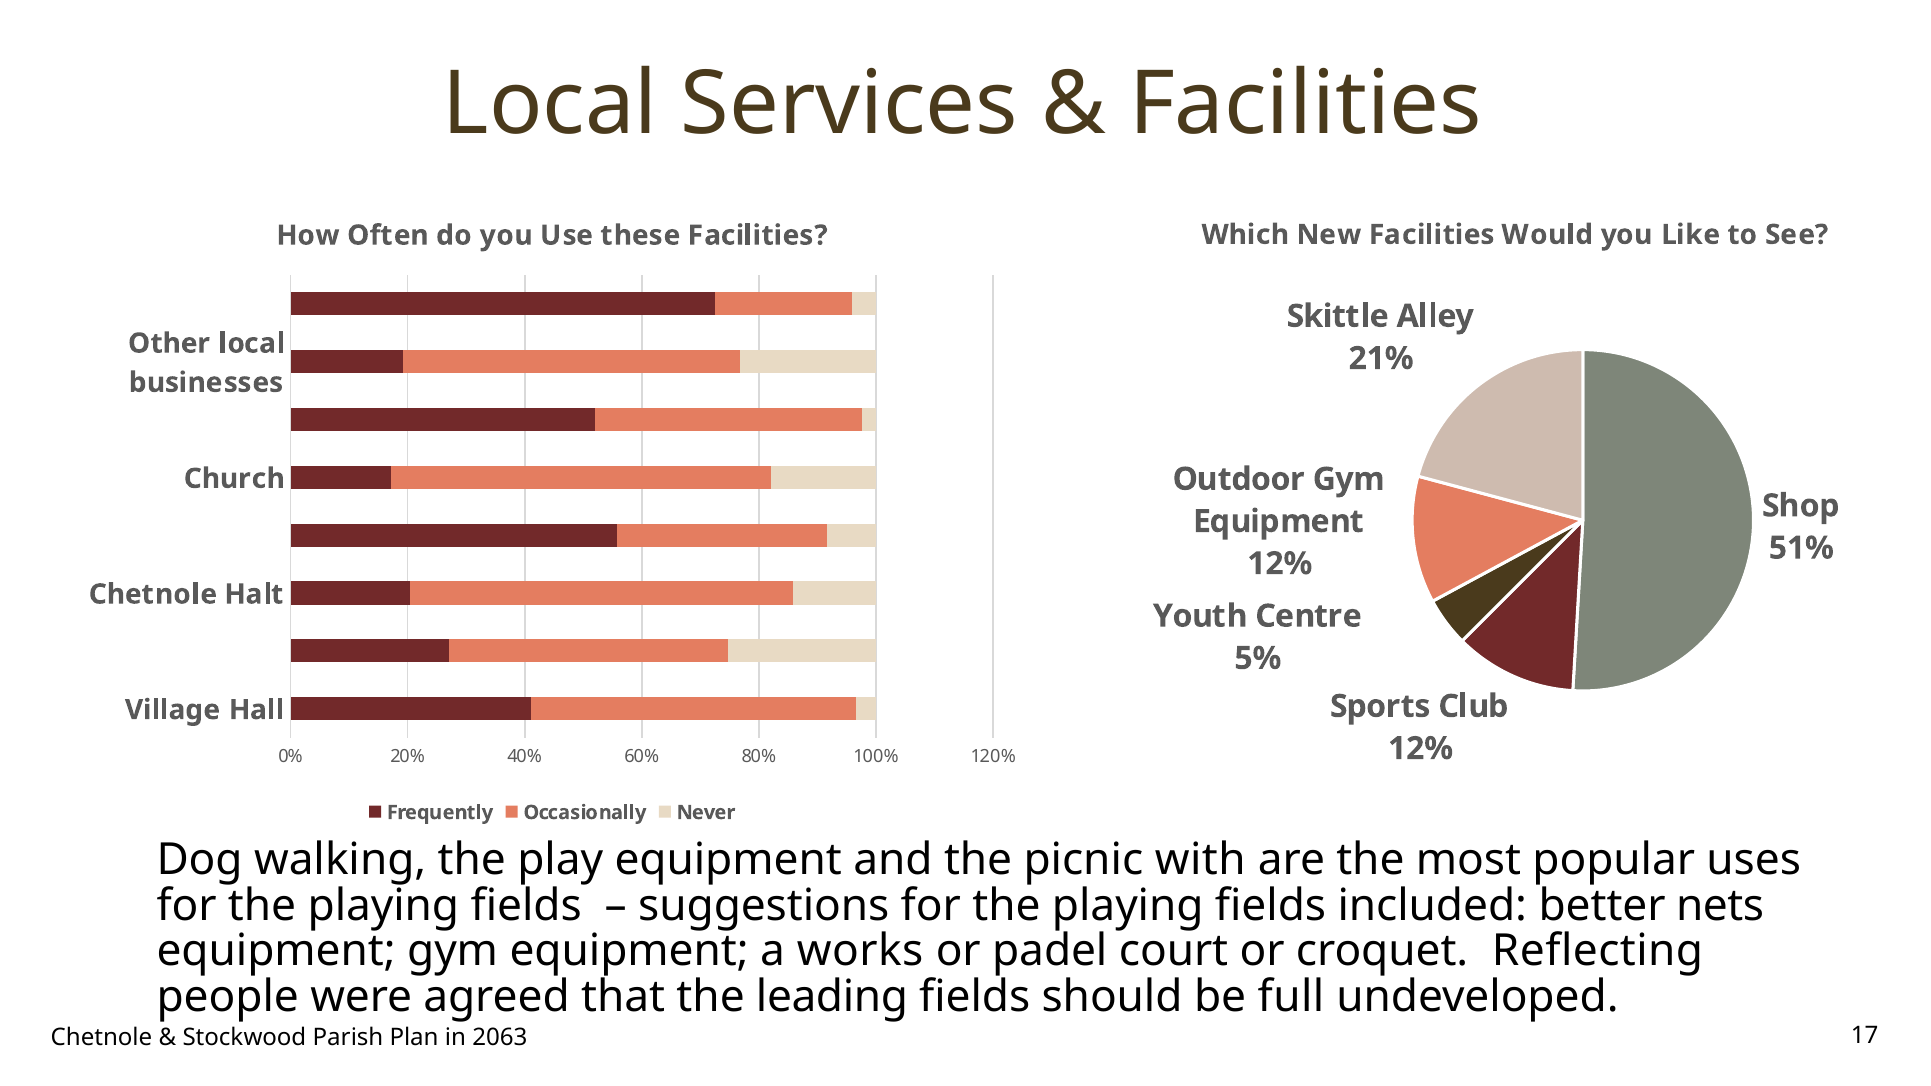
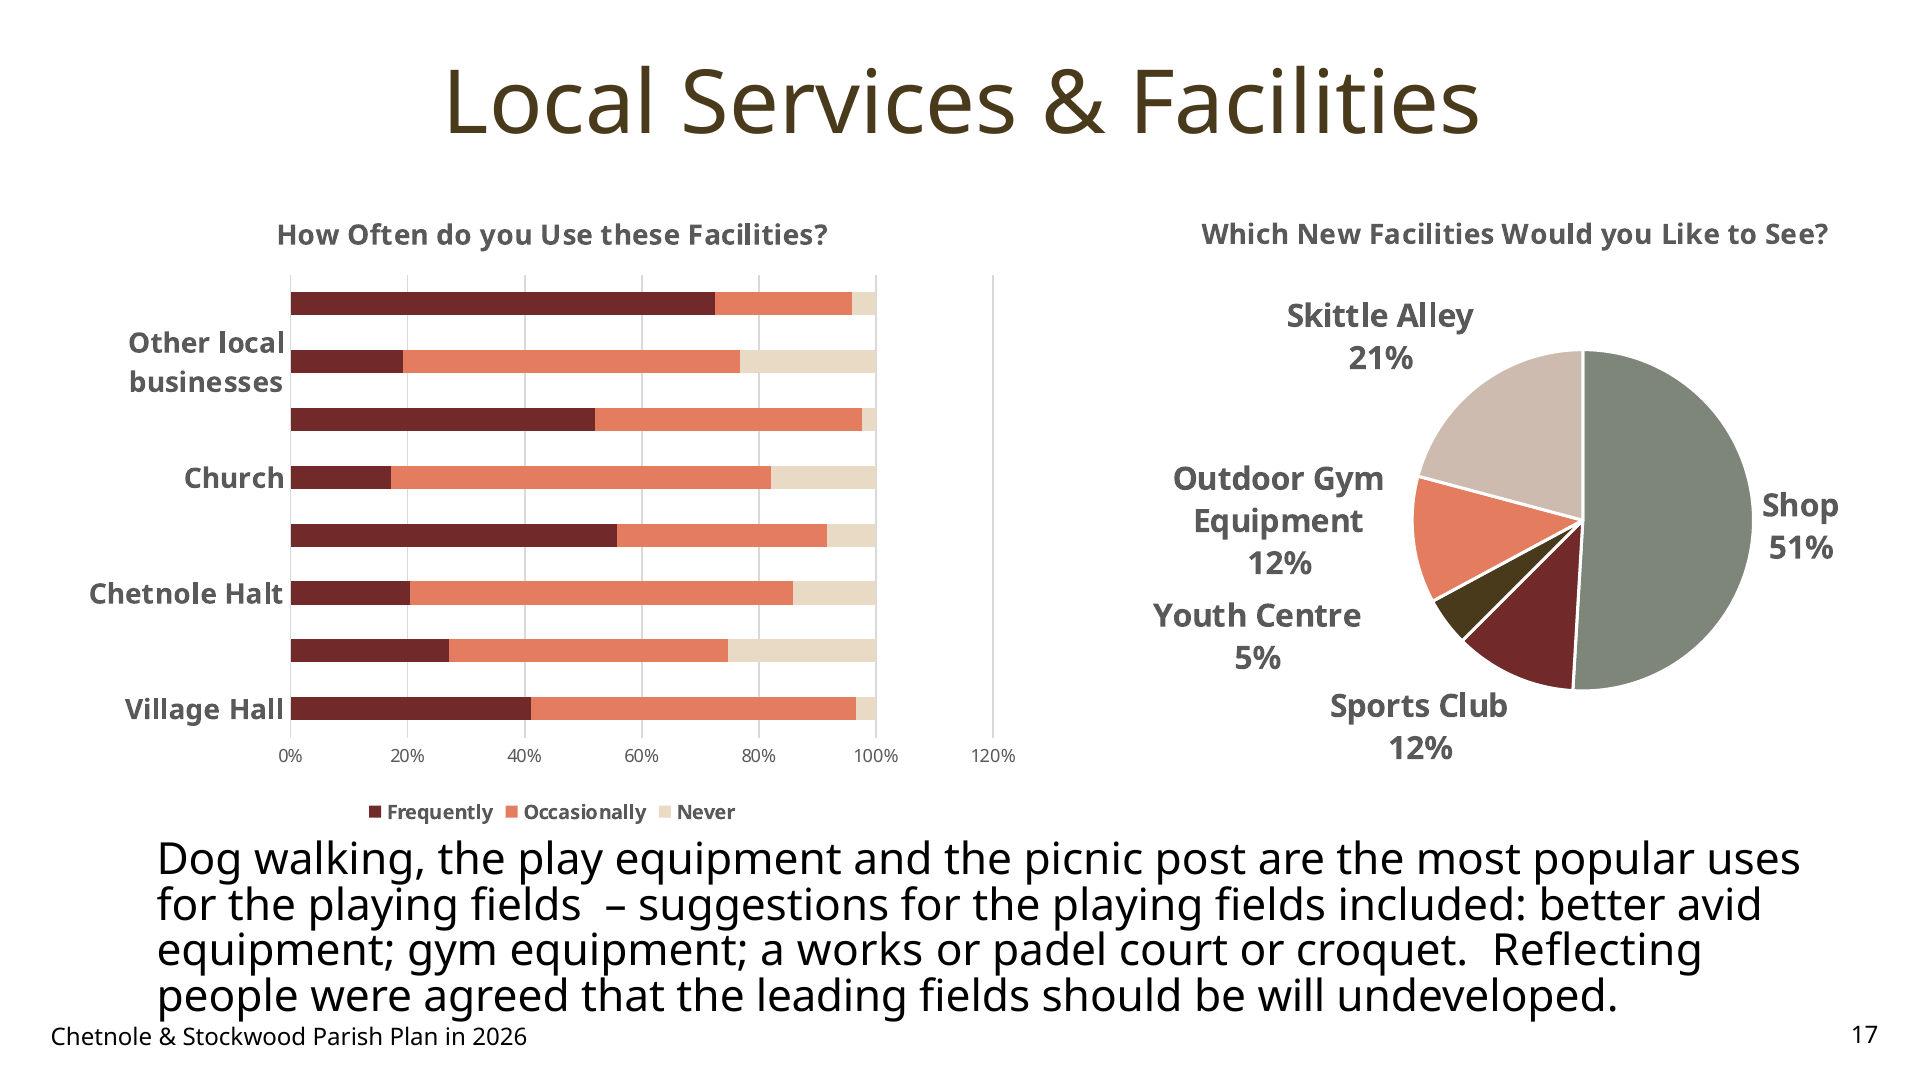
with: with -> post (1200, 860)
nets: nets -> avid (1720, 906)
full: full -> will (1291, 997)
2063: 2063 -> 2026 (500, 1037)
